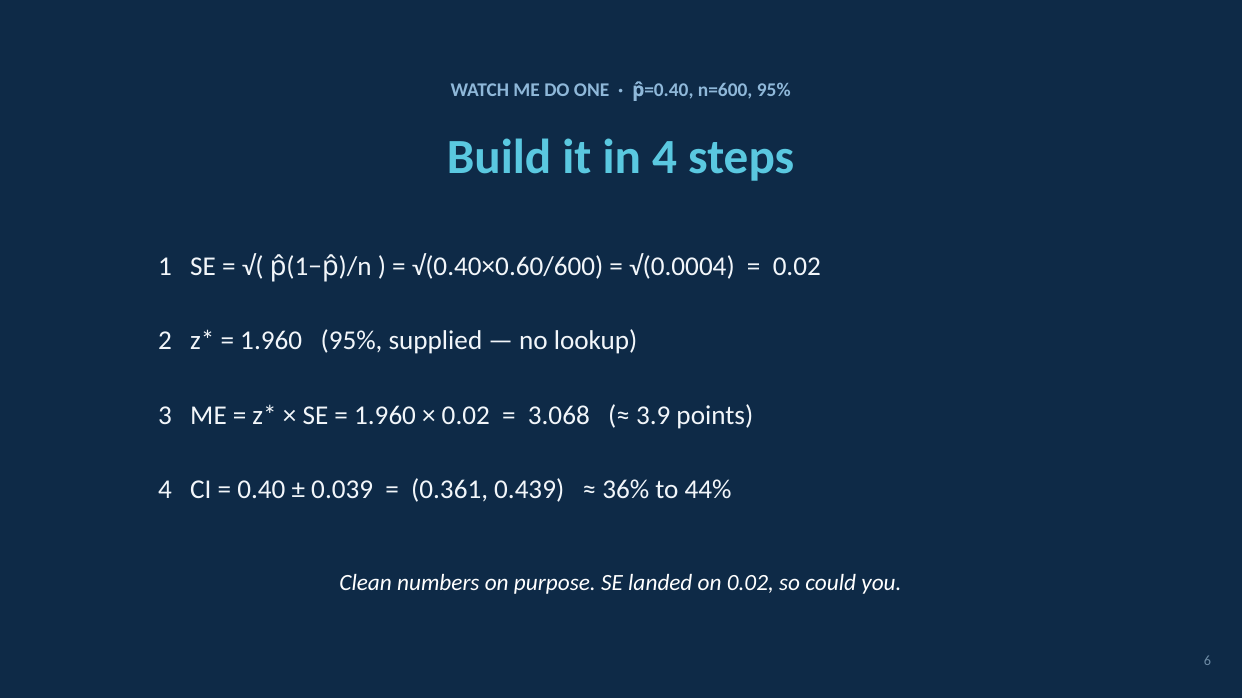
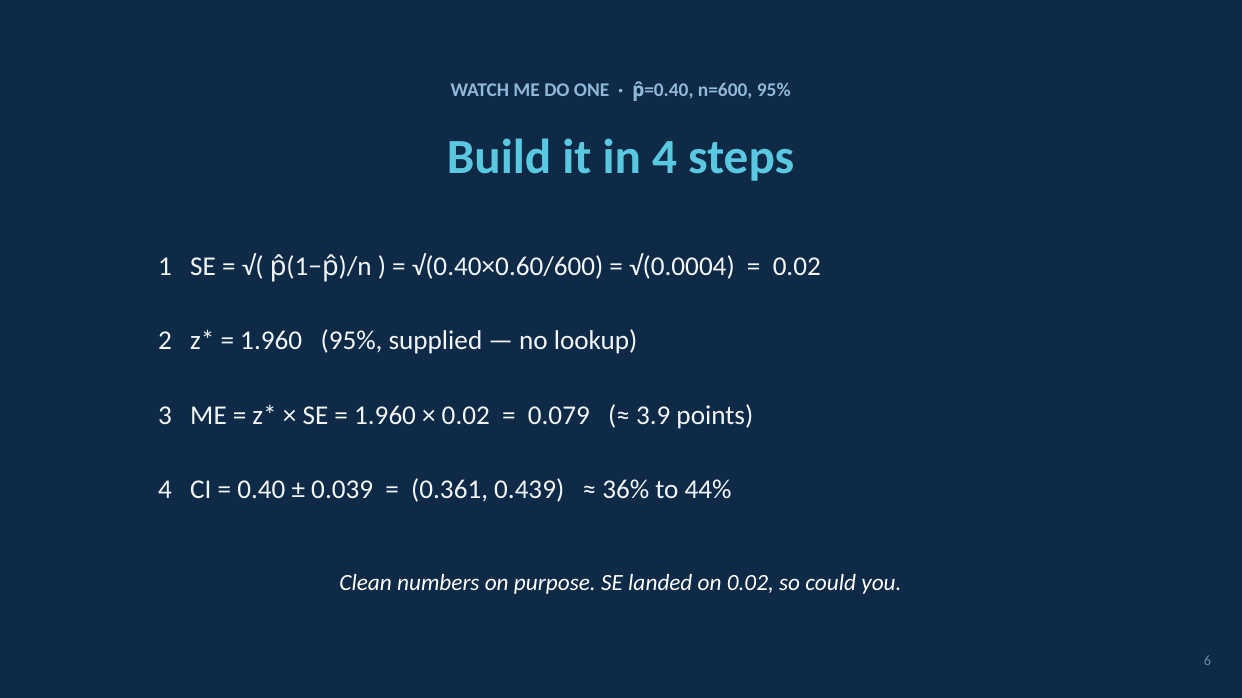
3.068: 3.068 -> 0.079 (559, 415)
